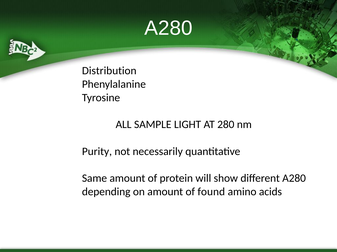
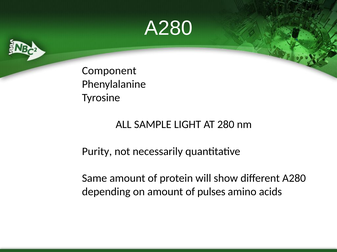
Distribution: Distribution -> Component (109, 71)
found: found -> pulses (211, 192)
